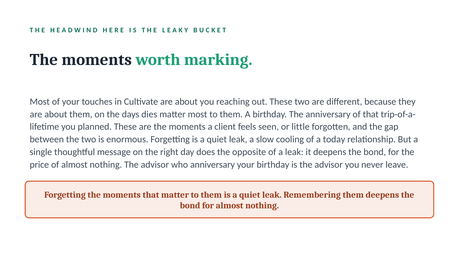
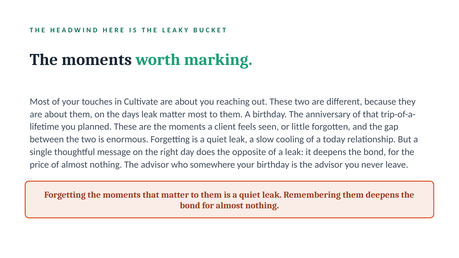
days dies: dies -> leak (149, 114)
who anniversary: anniversary -> somewhere (213, 165)
